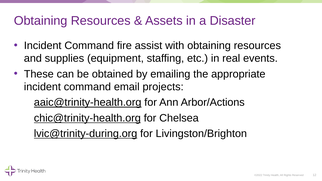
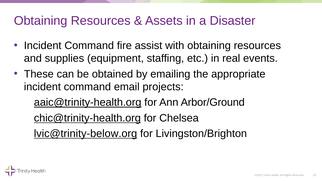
Arbor/Actions: Arbor/Actions -> Arbor/Ground (213, 102)
lvic@trinity-during.org: lvic@trinity-during.org -> lvic@trinity-below.org (86, 134)
